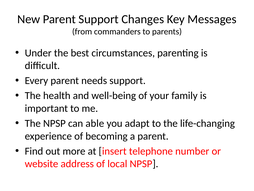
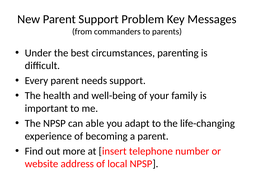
Changes: Changes -> Problem (143, 19)
